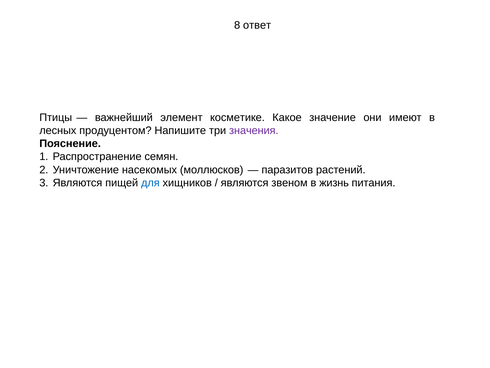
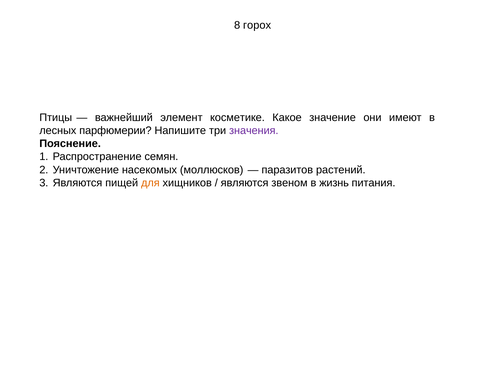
ответ: ответ -> горох (257, 25)
продуцентом: продуцентом -> парфюмерии (115, 130)
для colour: blue -> orange (150, 183)
